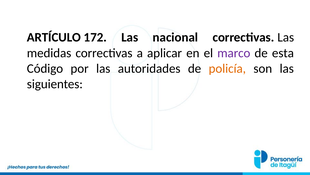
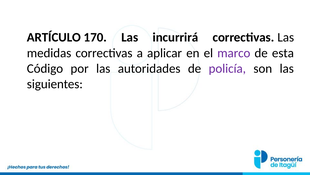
172: 172 -> 170 (95, 37)
nacional: nacional -> incurrirá (175, 37)
policía colour: orange -> purple (227, 68)
